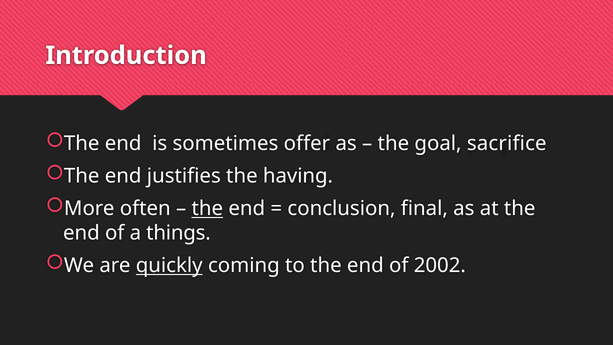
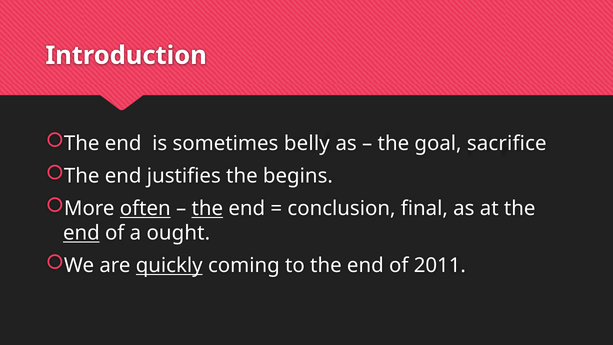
offer: offer -> belly (307, 144)
having: having -> begins (298, 176)
often underline: none -> present (145, 209)
end underline: none -> present (81, 233)
things: things -> ought (178, 233)
2002: 2002 -> 2011 (440, 266)
